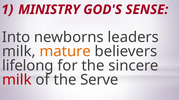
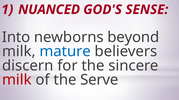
MINISTRY: MINISTRY -> NUANCED (49, 10)
leaders: leaders -> beyond (133, 37)
mature colour: orange -> blue (65, 52)
lifelong: lifelong -> discern (28, 66)
